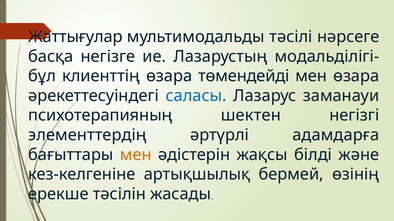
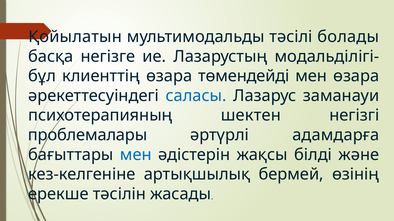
Жаттығулар: Жаттығулар -> Қойылатын (75, 37)
нәрсеге: нәрсеге -> болады (348, 37)
элементтердің: элементтердің -> проблемалары (88, 135)
мен colour: orange -> blue (136, 155)
